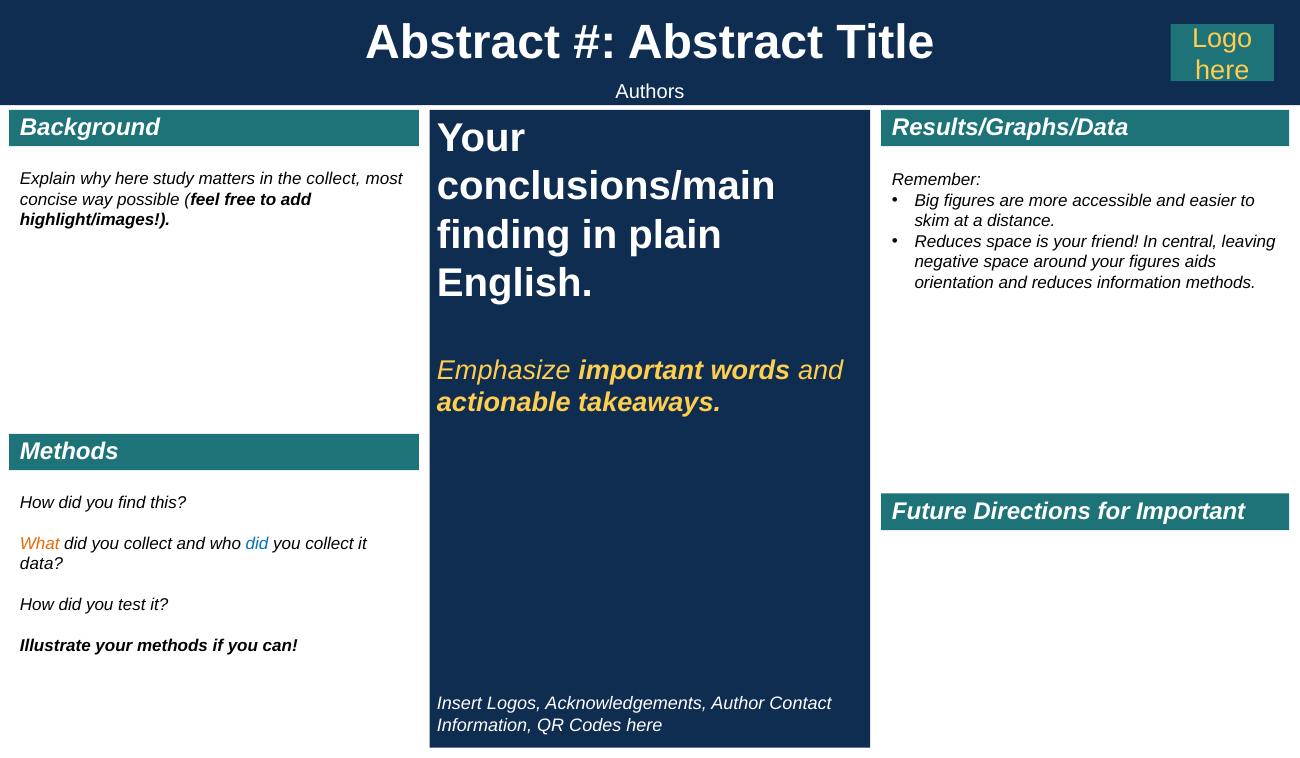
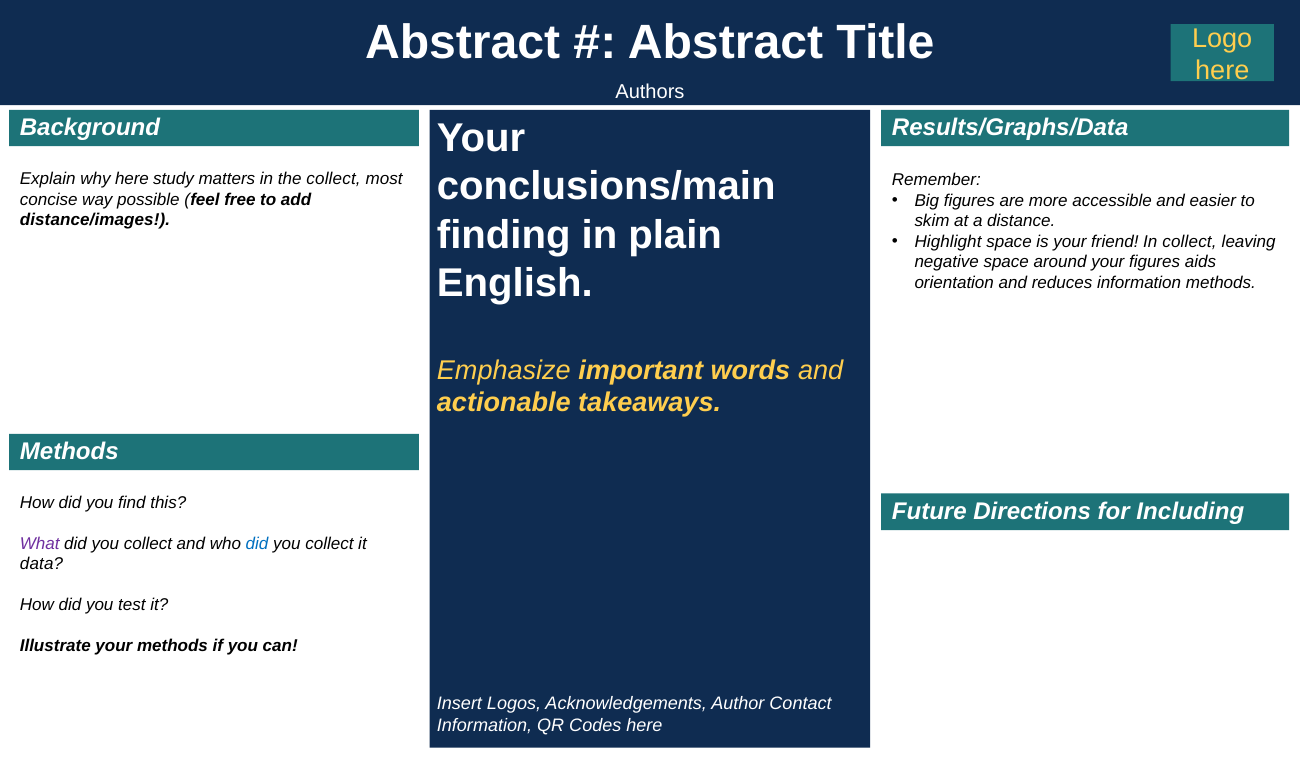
highlight/images: highlight/images -> distance/images (95, 220)
Reduces: Reduces -> Highlight (948, 242)
In central: central -> collect (1190, 242)
for Important: Important -> Including (1190, 511)
What colour: orange -> purple (40, 544)
